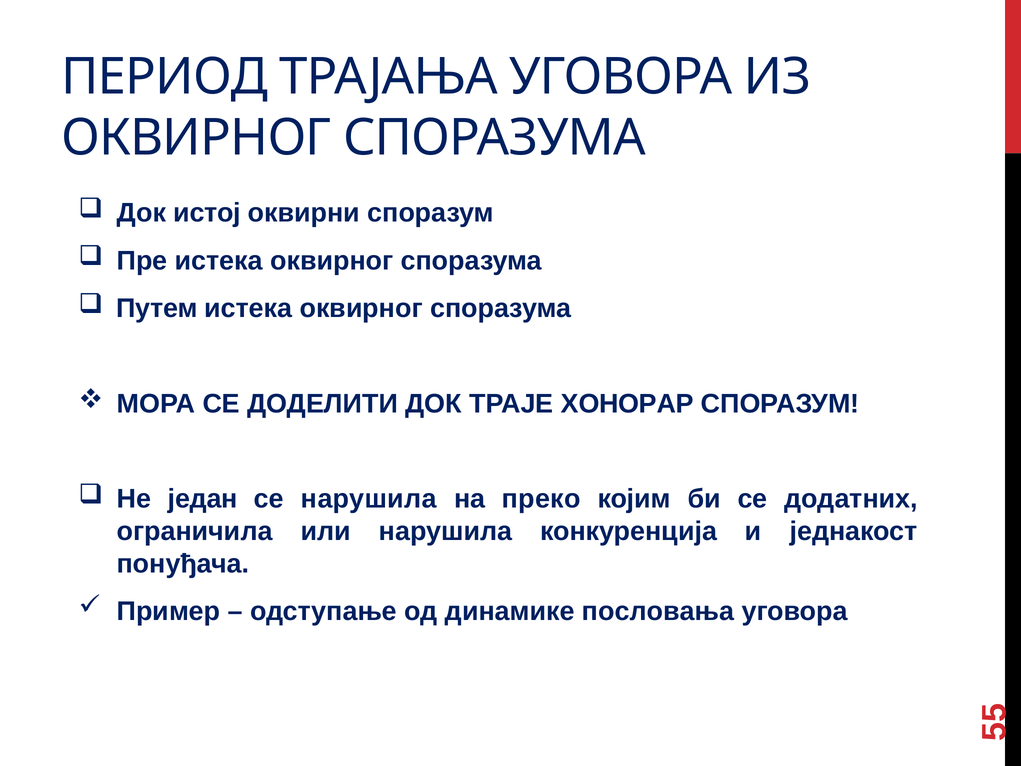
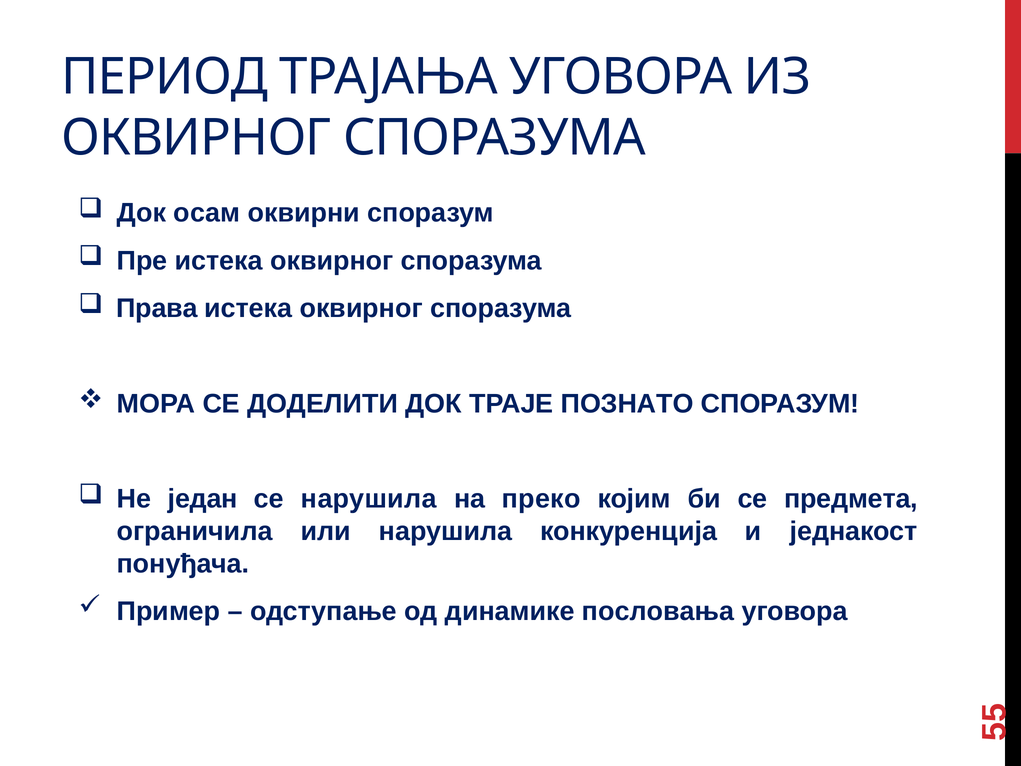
истој: истој -> осам (207, 213)
Путем: Путем -> Права (157, 308)
ХОНОРАР: ХОНОРАР -> ПОЗНАТО (627, 404)
додатних: додатних -> предмета (851, 499)
